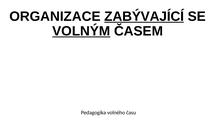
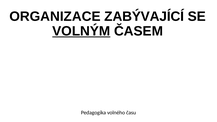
ZABÝVAJÍCÍ underline: present -> none (144, 16)
